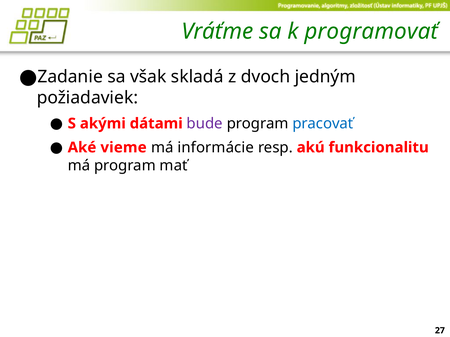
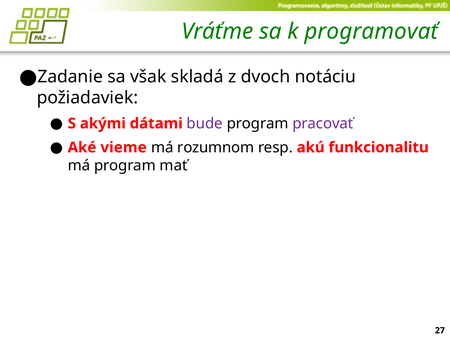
jedným: jedným -> notáciu (325, 77)
pracovať colour: blue -> purple (323, 124)
informácie: informácie -> rozumnom (216, 148)
